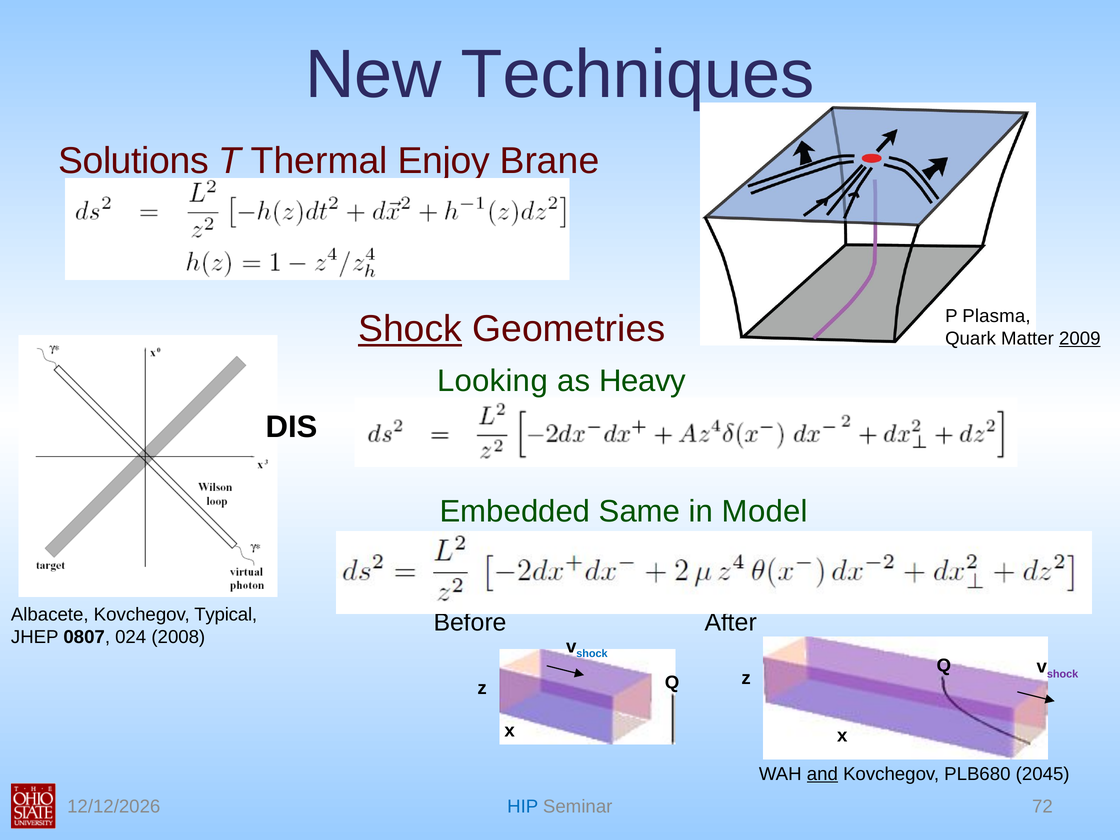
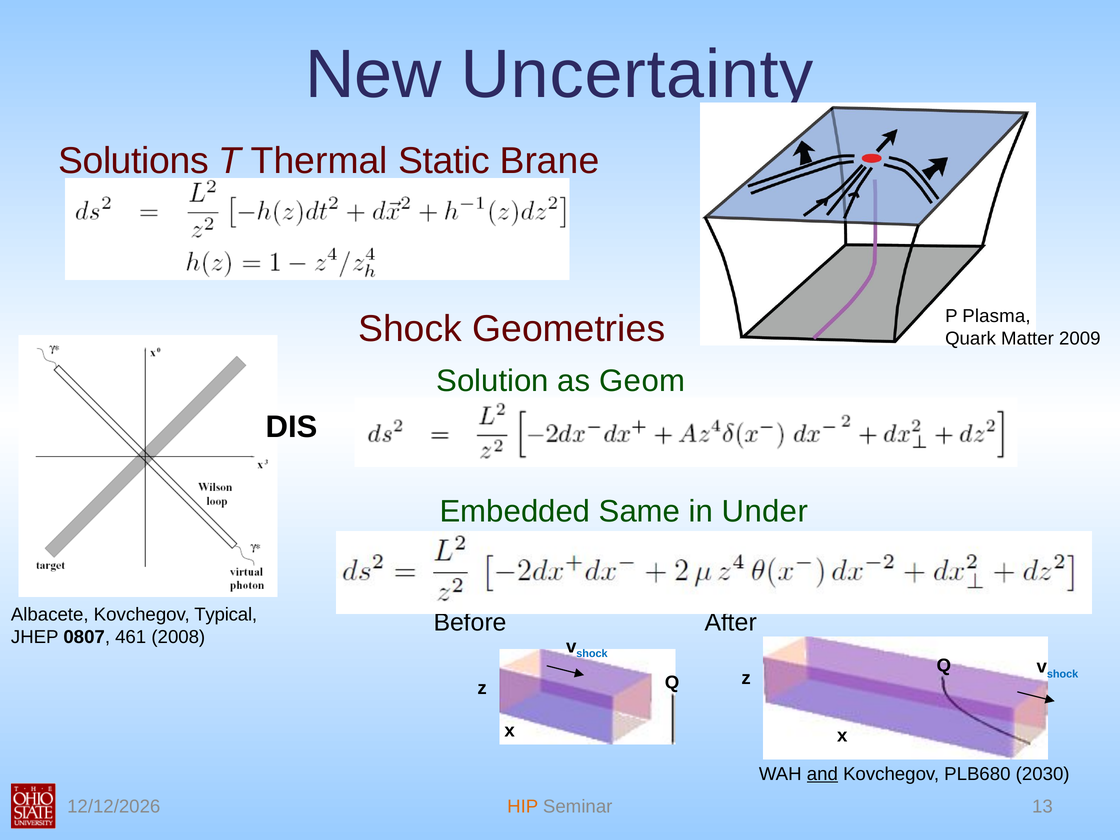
Techniques: Techniques -> Uncertainty (637, 75)
Enjoy: Enjoy -> Static (444, 161)
Shock underline: present -> none (410, 329)
2009 underline: present -> none (1080, 338)
Looking: Looking -> Solution (493, 381)
Heavy: Heavy -> Geom (642, 381)
Model: Model -> Under (765, 512)
024: 024 -> 461 (131, 637)
shock colour: purple -> blue (1063, 674)
2045: 2045 -> 2030 (1043, 774)
HIP colour: blue -> orange (523, 807)
72: 72 -> 13 (1042, 807)
